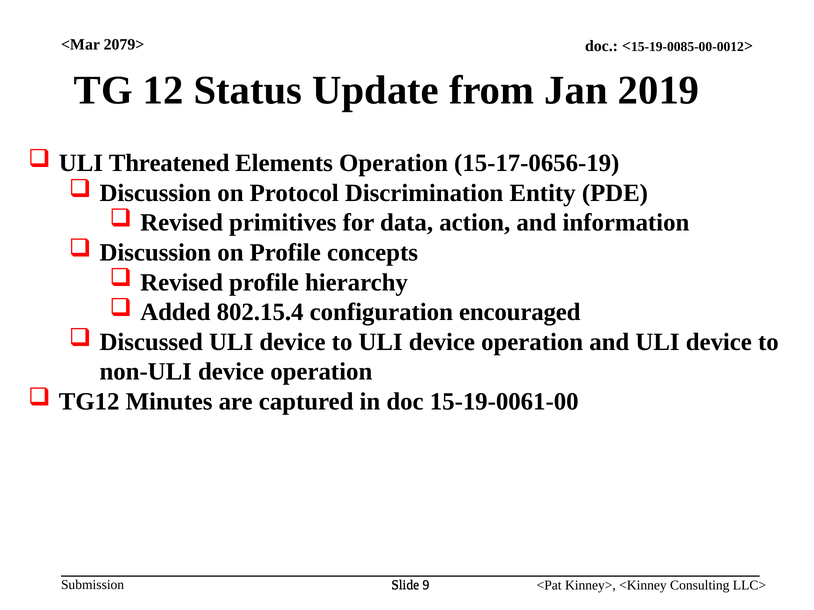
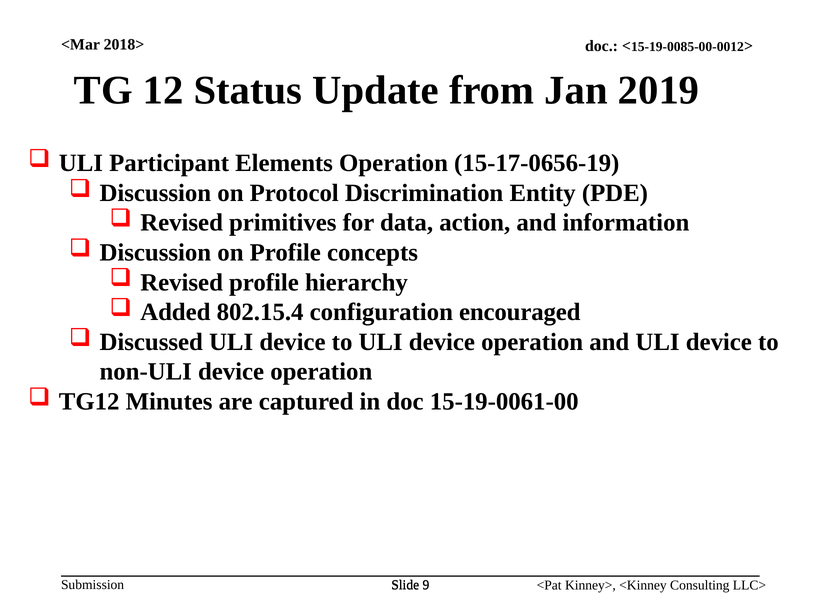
2079>: 2079> -> 2018> (124, 45)
Threatened: Threatened -> Participant (169, 163)
